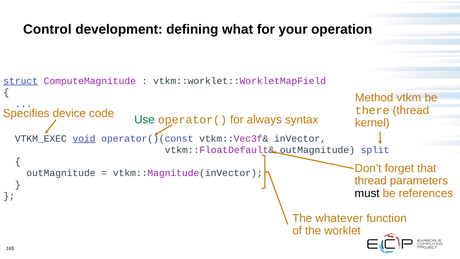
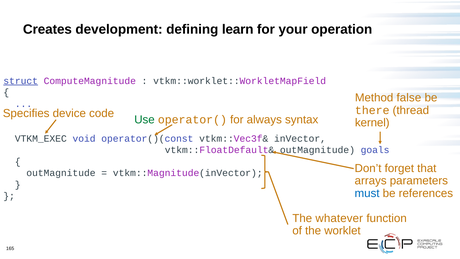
Control: Control -> Creates (47, 30)
what: what -> learn (238, 30)
vtkm: vtkm -> false (409, 98)
void underline: present -> none (84, 138)
split: split -> goals (375, 150)
thread: thread -> arrays (371, 181)
must colour: black -> blue (367, 193)
